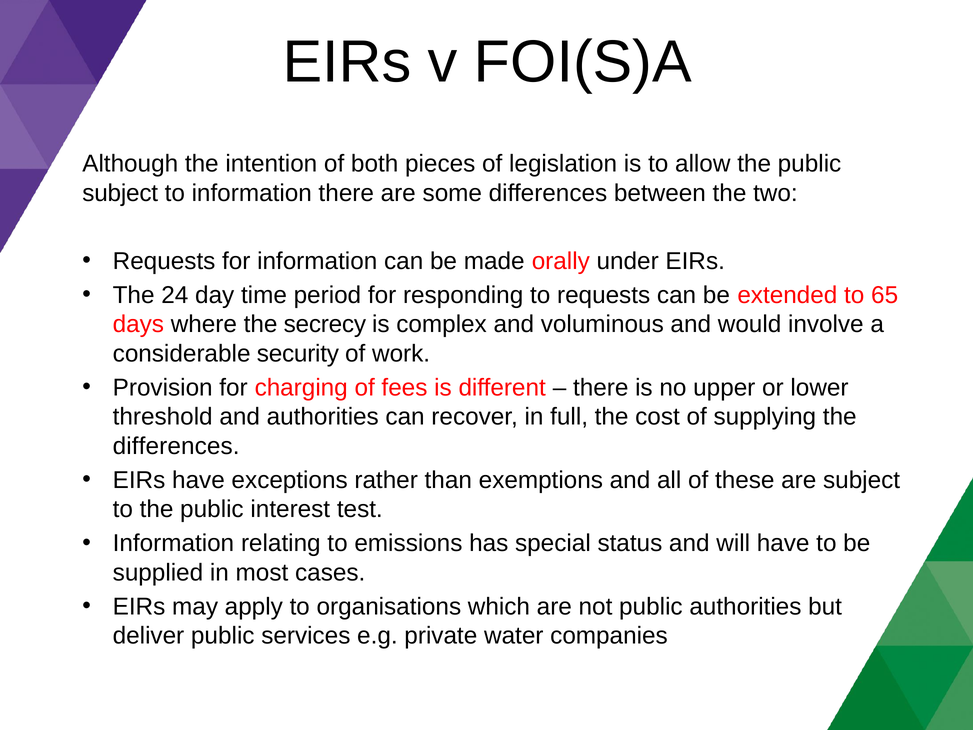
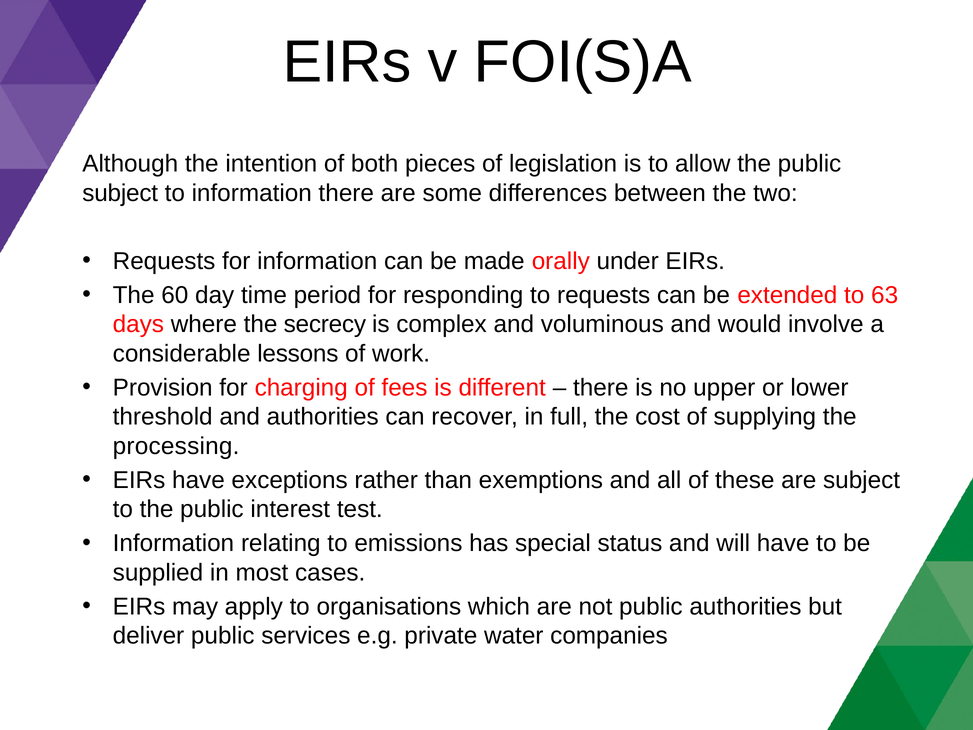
24: 24 -> 60 (175, 295)
65: 65 -> 63 (885, 295)
security: security -> lessons (298, 353)
differences: differences -> processing (176, 446)
